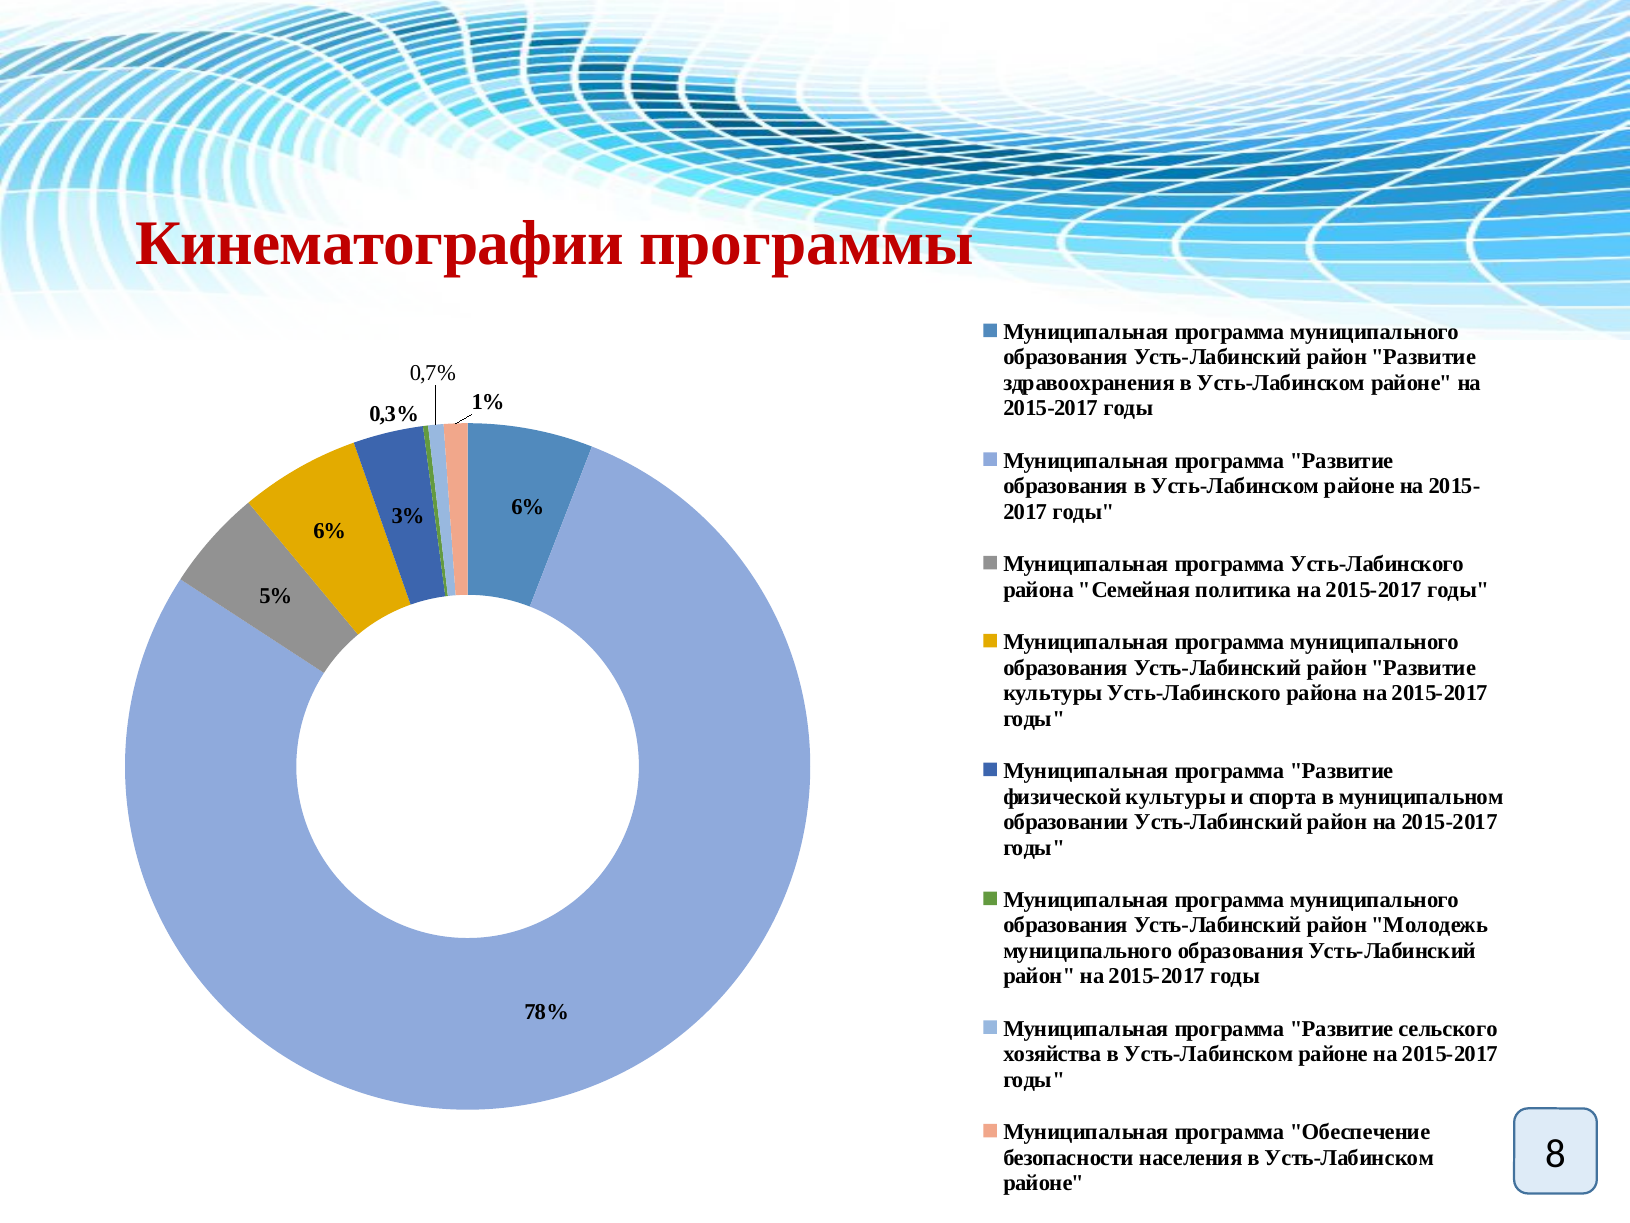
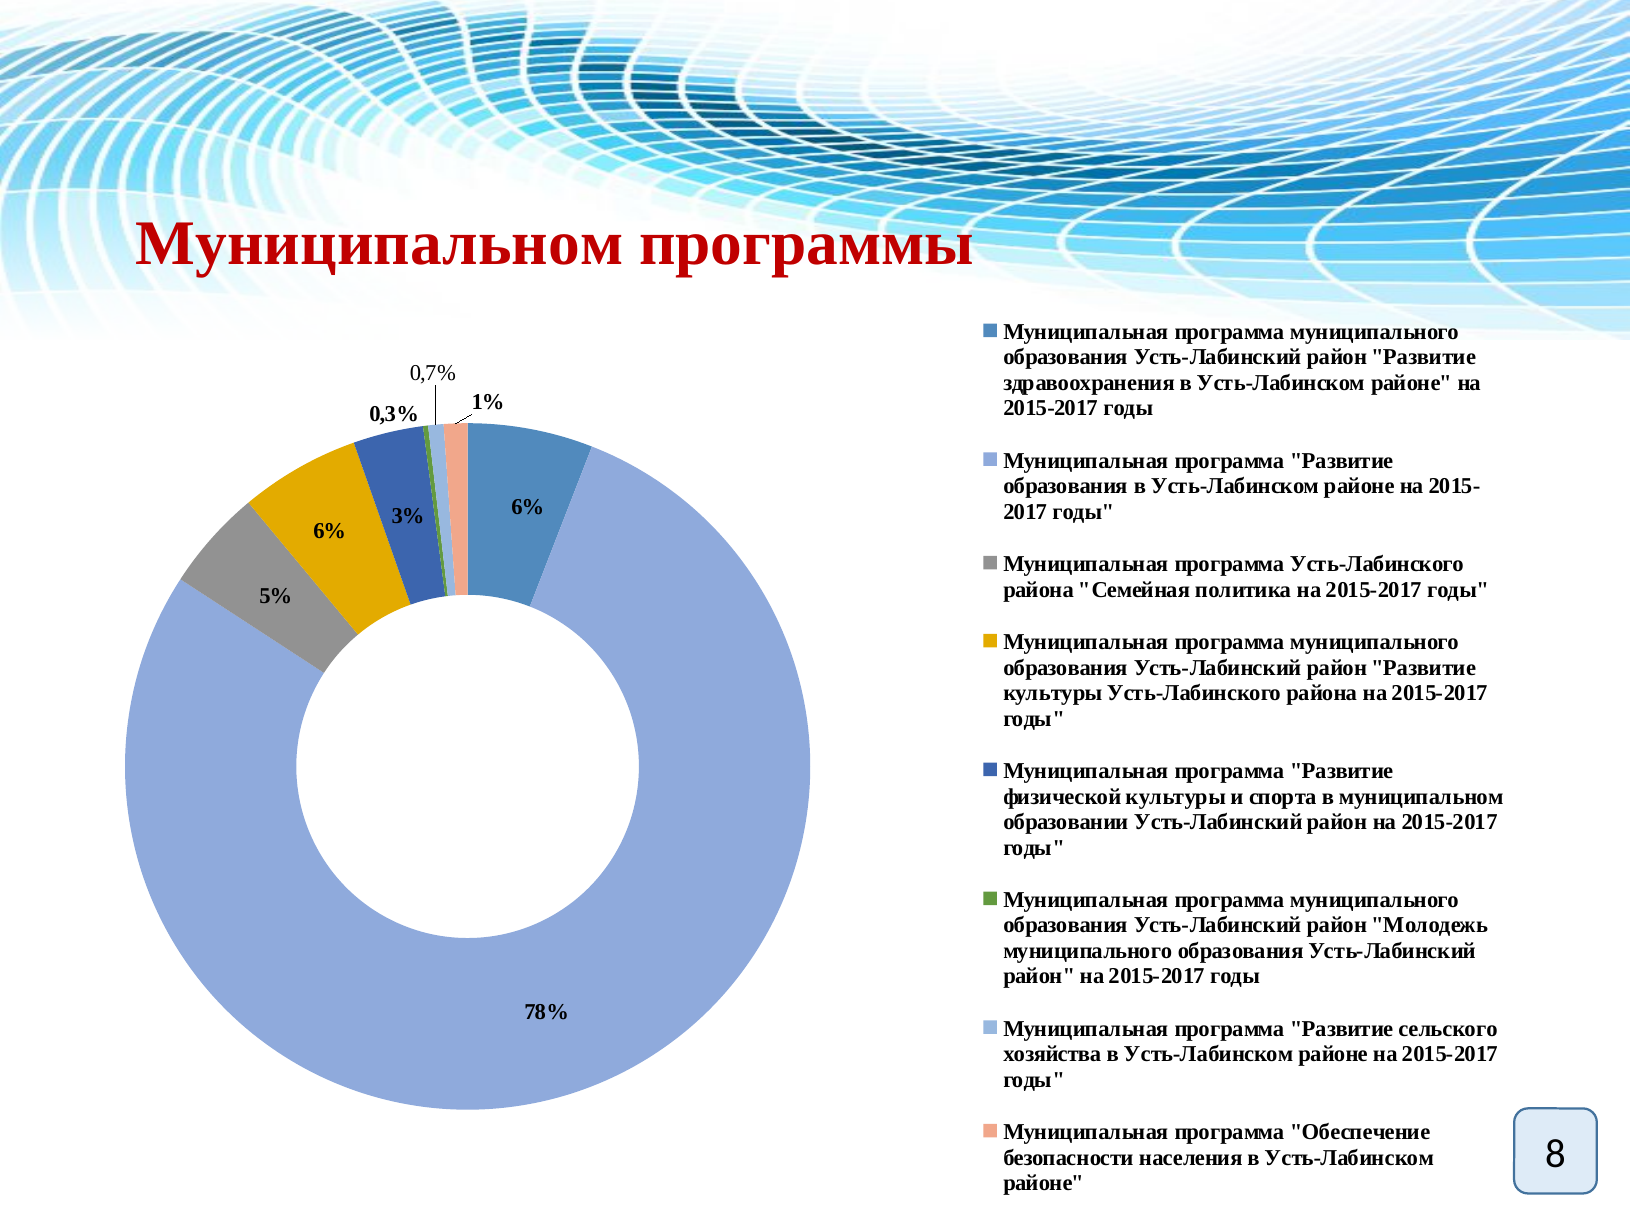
Кинематографии: Кинематографии -> Муниципальном (379, 243)
